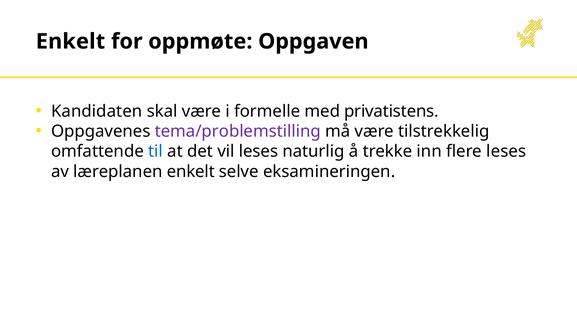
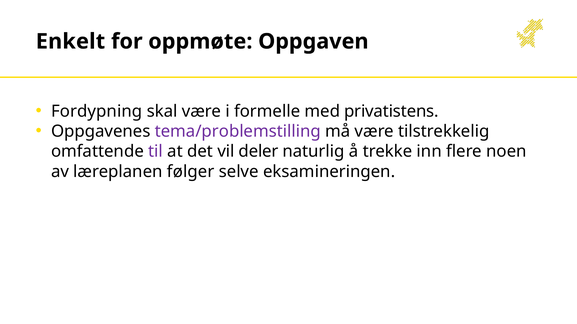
Kandidaten: Kandidaten -> Fordypning (97, 111)
til colour: blue -> purple (156, 152)
vil leses: leses -> deler (259, 152)
flere leses: leses -> noen (506, 152)
læreplanen enkelt: enkelt -> følger (191, 172)
